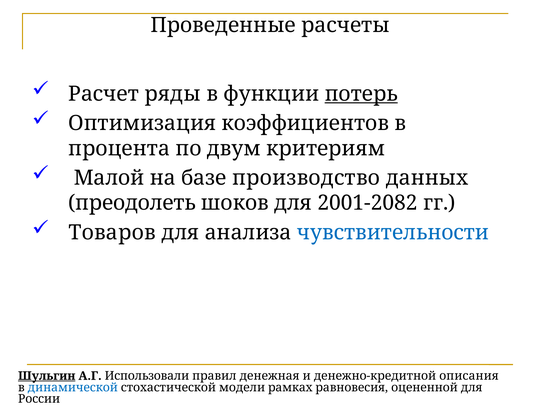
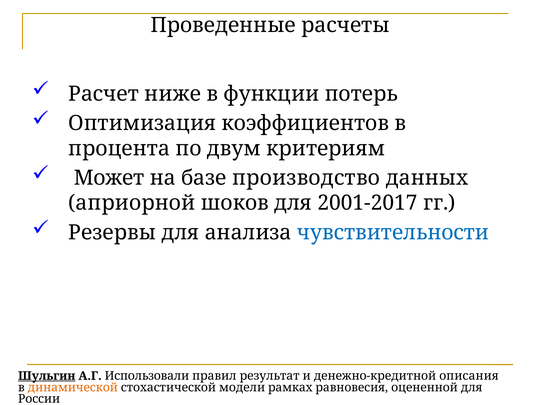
ряды: ряды -> ниже (173, 94)
потерь underline: present -> none (361, 94)
Малой: Малой -> Может (109, 178)
преодолеть: преодолеть -> априорной (132, 203)
2001-2082: 2001-2082 -> 2001-2017 (368, 203)
Товаров: Товаров -> Резервы (112, 232)
денежная: денежная -> результат (270, 376)
динамической colour: blue -> orange (73, 387)
